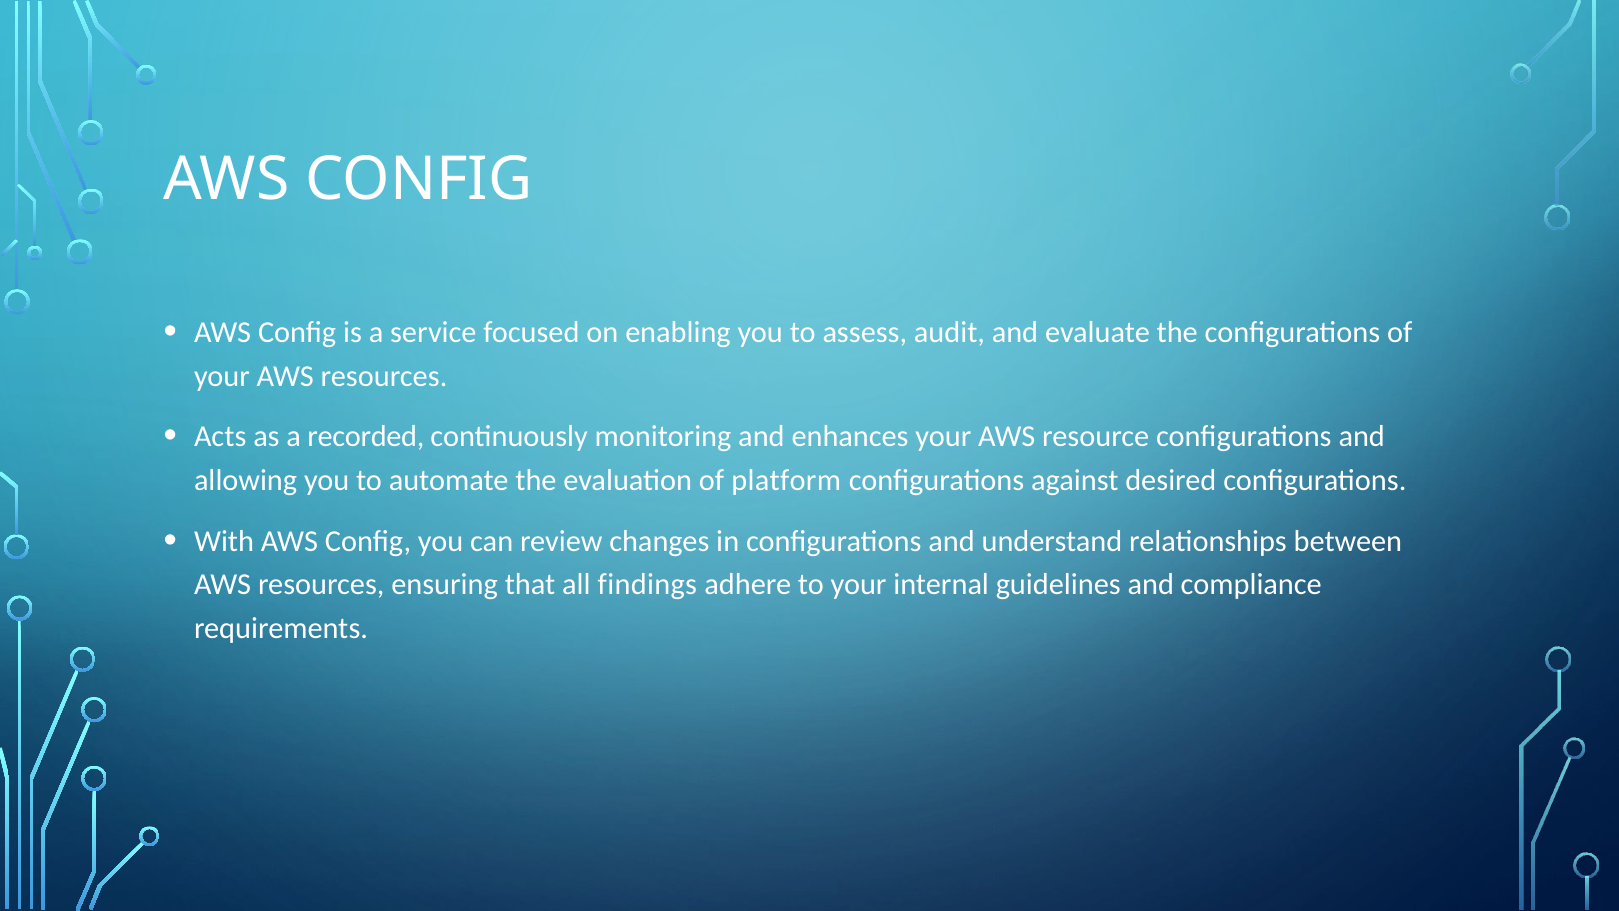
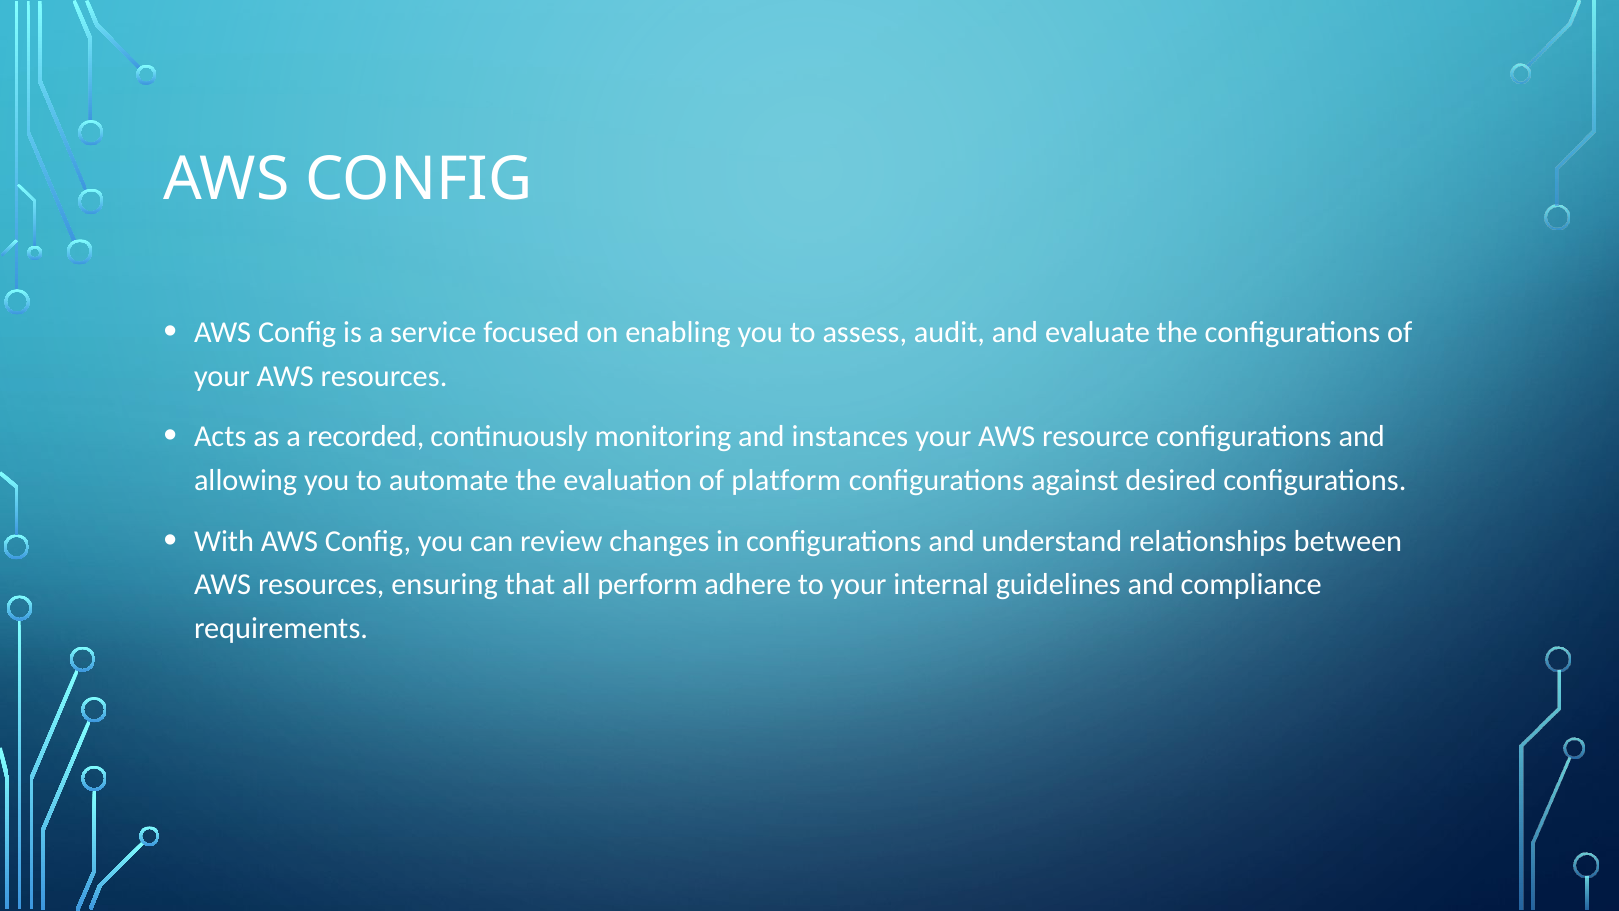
enhances: enhances -> instances (850, 437)
findings: findings -> perform (648, 585)
